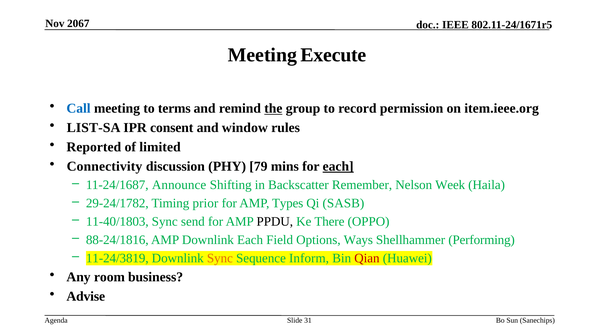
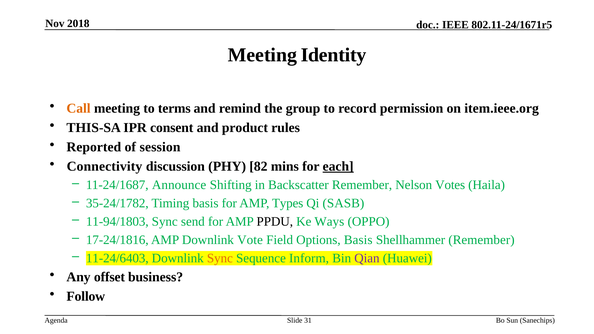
2067: 2067 -> 2018 (78, 24)
Execute: Execute -> Identity (334, 55)
Call colour: blue -> orange (79, 109)
the underline: present -> none (273, 109)
LIST-SA: LIST-SA -> THIS-SA (94, 128)
window: window -> product (245, 128)
limited: limited -> session (160, 147)
79: 79 -> 82 (258, 166)
Week: Week -> Votes (450, 185)
29-24/1782: 29-24/1782 -> 35-24/1782 (117, 203)
Timing prior: prior -> basis (206, 203)
11-40/1803: 11-40/1803 -> 11-94/1803 (117, 222)
There: There -> Ways (329, 222)
88-24/1816: 88-24/1816 -> 17-24/1816 (117, 240)
Downlink Each: Each -> Vote (250, 240)
Options Ways: Ways -> Basis (358, 240)
Shellhammer Performing: Performing -> Remember (481, 240)
11-24/3819: 11-24/3819 -> 11-24/6403 (117, 258)
Qian colour: red -> purple (367, 258)
room: room -> offset (109, 277)
Advise: Advise -> Follow (86, 297)
